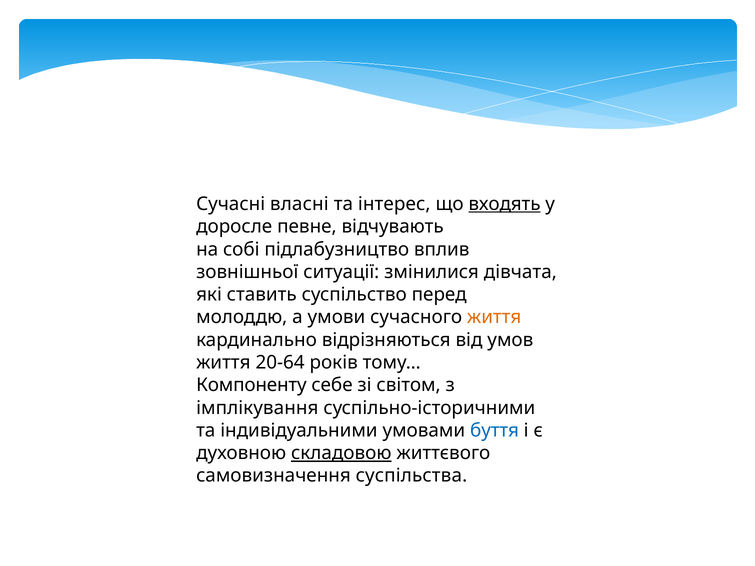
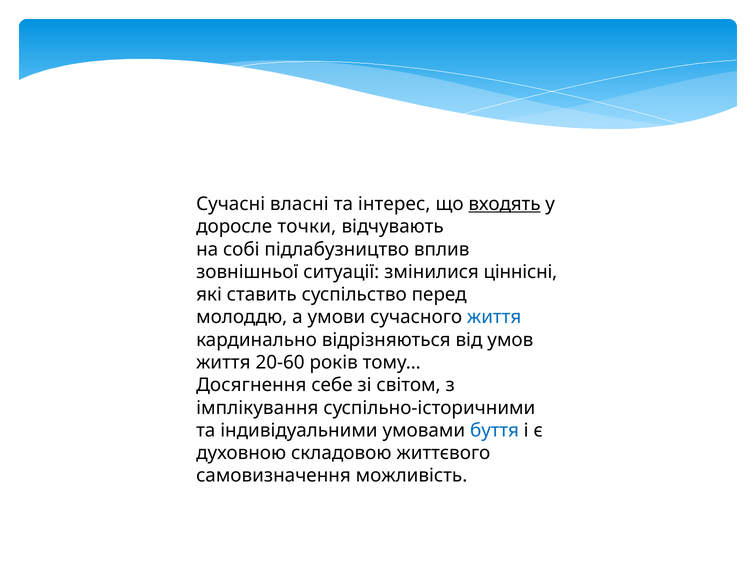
певне: певне -> точки (307, 227)
дівчата: дівчата -> ціннісні (520, 272)
життя colour: orange -> blue (494, 317)
20-64: 20-64 -> 20-60 (280, 363)
Компоненту: Компоненту -> Досягнення (251, 385)
складовою underline: present -> none (341, 453)
суспільства: суспільства -> можливість (411, 476)
